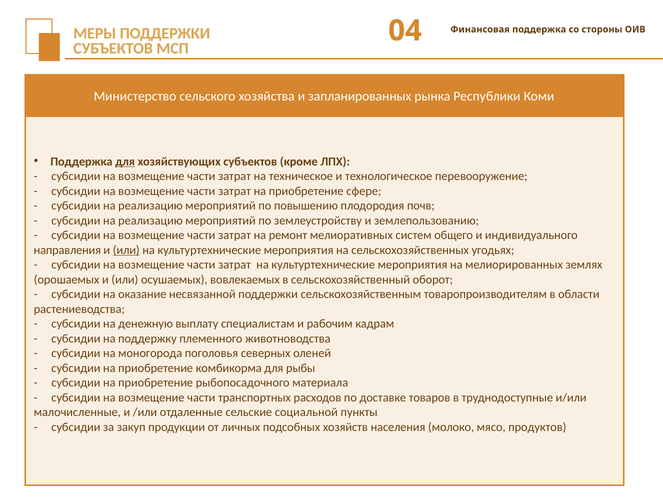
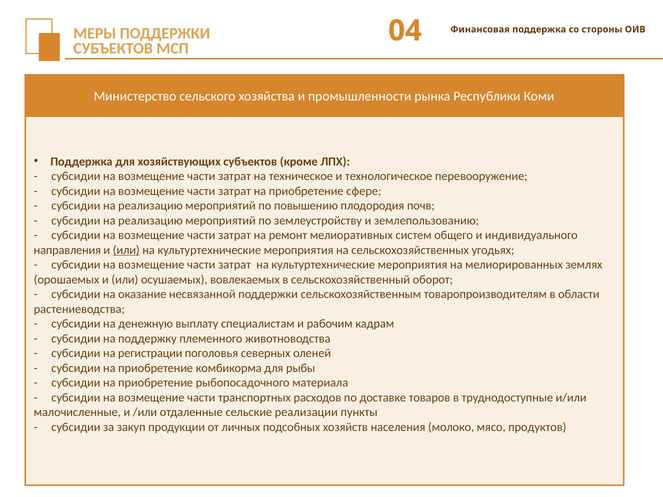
запланированных: запланированных -> промышленности (360, 96)
для underline: present -> none (125, 162)
моногорода: моногорода -> регистрации (150, 353)
социальной: социальной -> реализации (306, 412)
